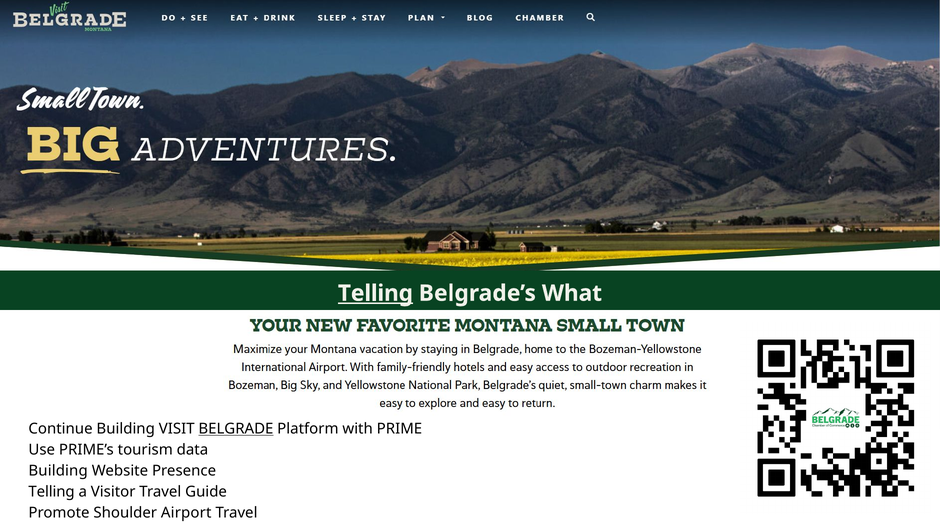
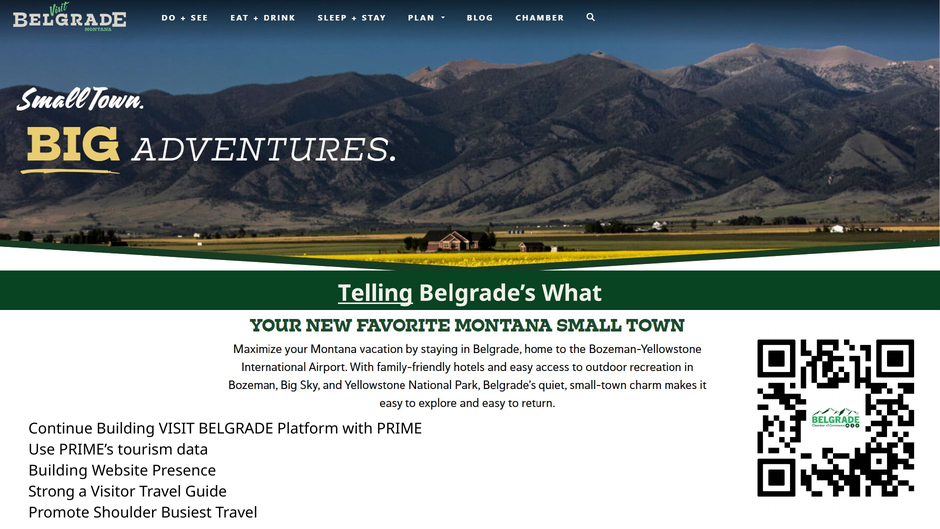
BELGRADE underline: present -> none (236, 429)
Telling: Telling -> Strong (52, 492)
Airport: Airport -> Busiest (186, 513)
